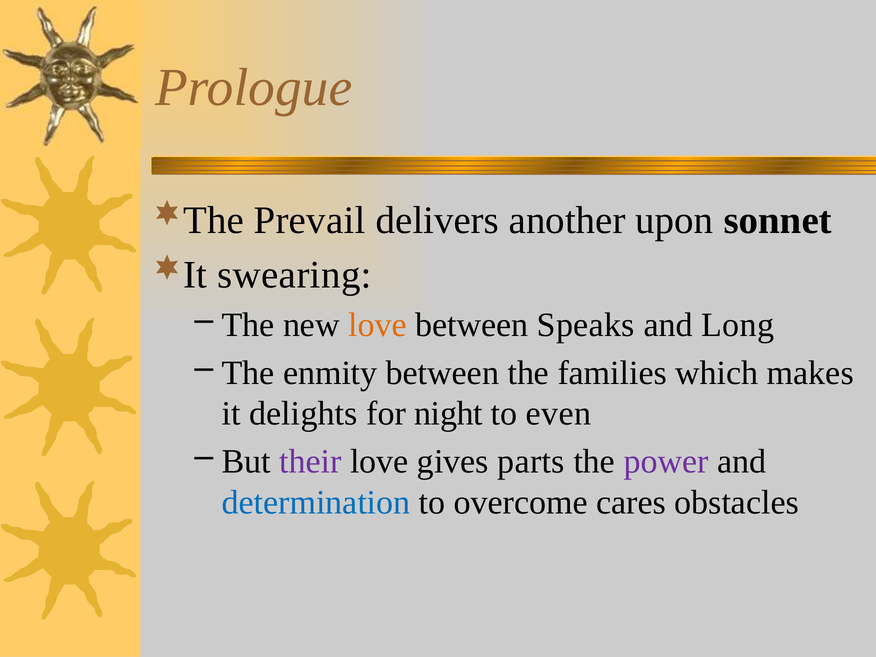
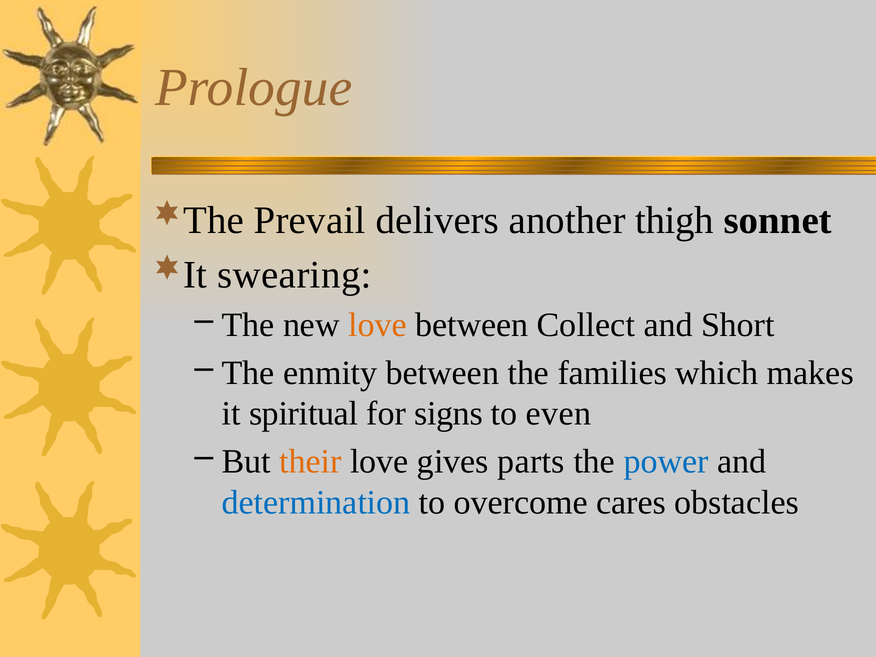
upon: upon -> thigh (674, 220)
Speaks: Speaks -> Collect (586, 325)
Long: Long -> Short (738, 325)
delights: delights -> spiritual (304, 414)
night: night -> signs (449, 414)
their colour: purple -> orange (310, 461)
power colour: purple -> blue (666, 461)
